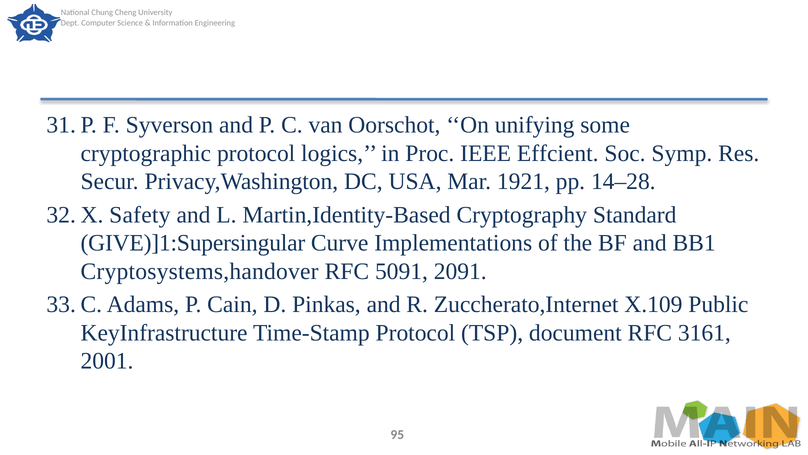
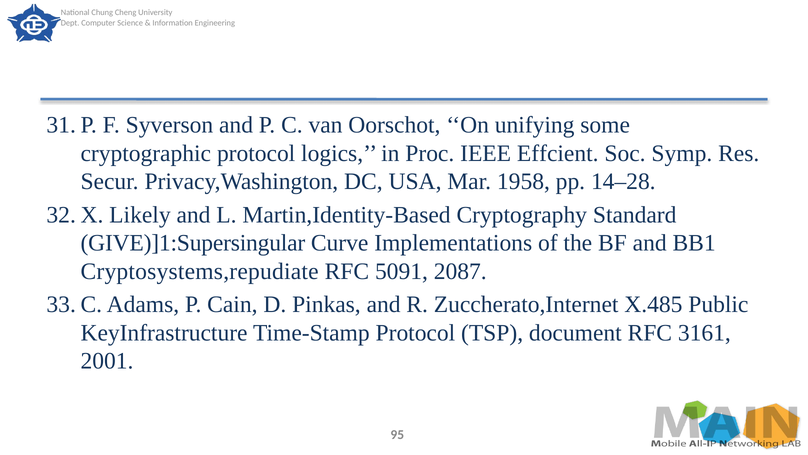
1921: 1921 -> 1958 (523, 181)
Safety: Safety -> Likely (140, 214)
Cryptosystems,handover: Cryptosystems,handover -> Cryptosystems,repudiate (200, 271)
2091: 2091 -> 2087 (460, 271)
X.109: X.109 -> X.485 (653, 304)
